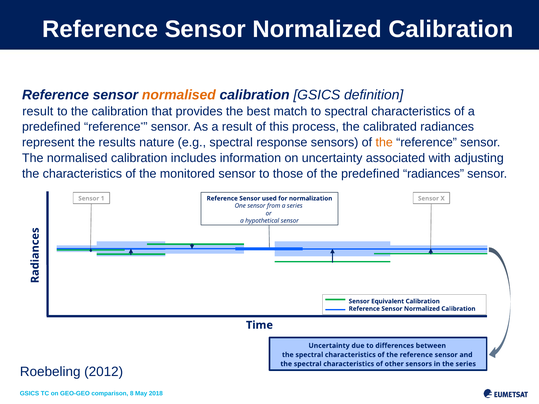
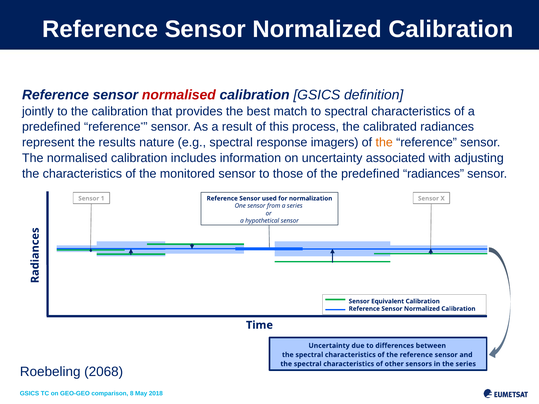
normalised colour: orange -> red (179, 95)
result: result -> jointly (38, 111)
response sensors: sensors -> imagers (335, 143)
2012: 2012 -> 2068 (104, 372)
